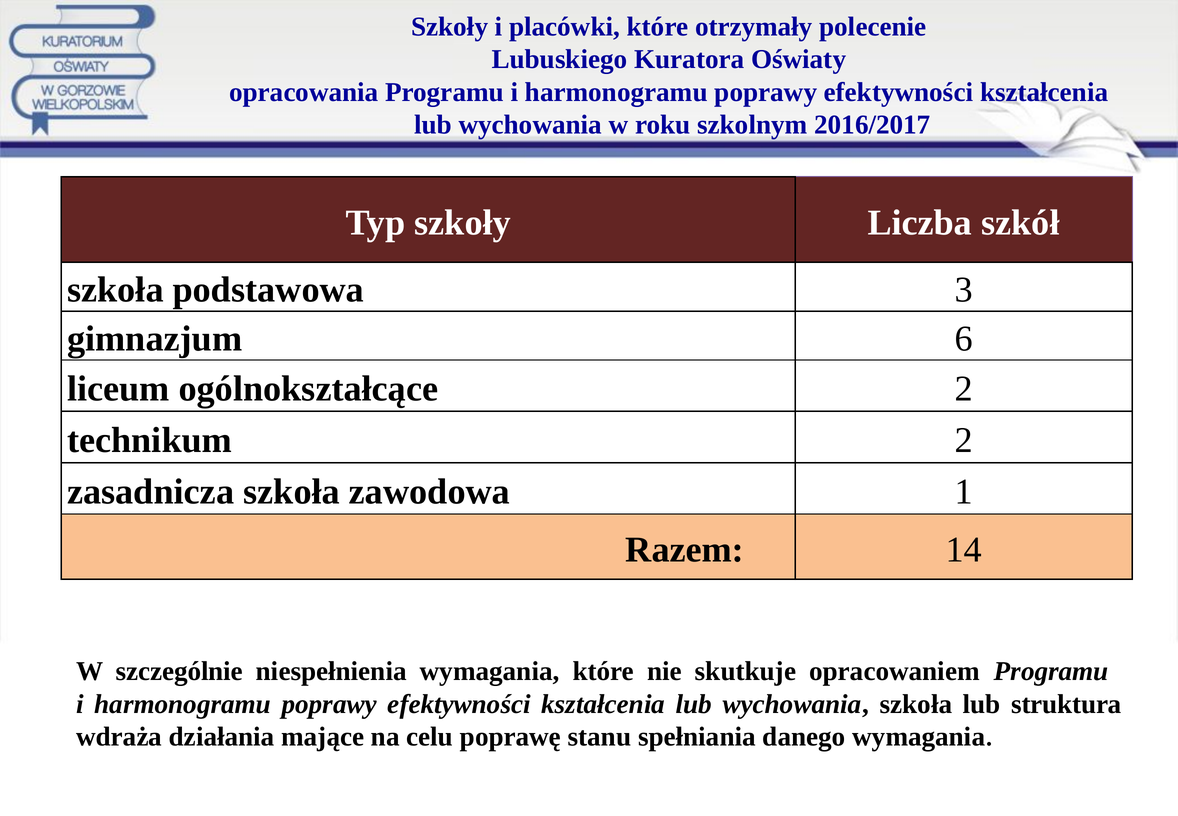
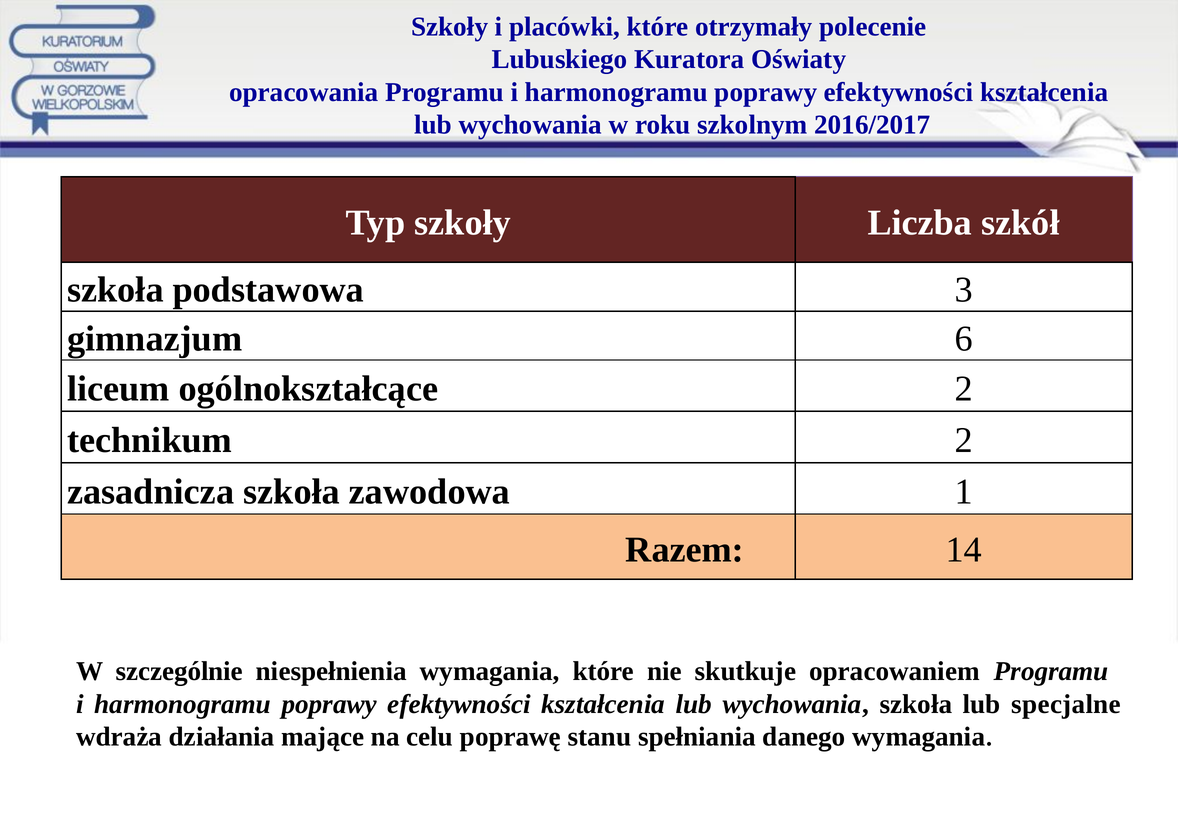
struktura: struktura -> specjalne (1066, 704)
